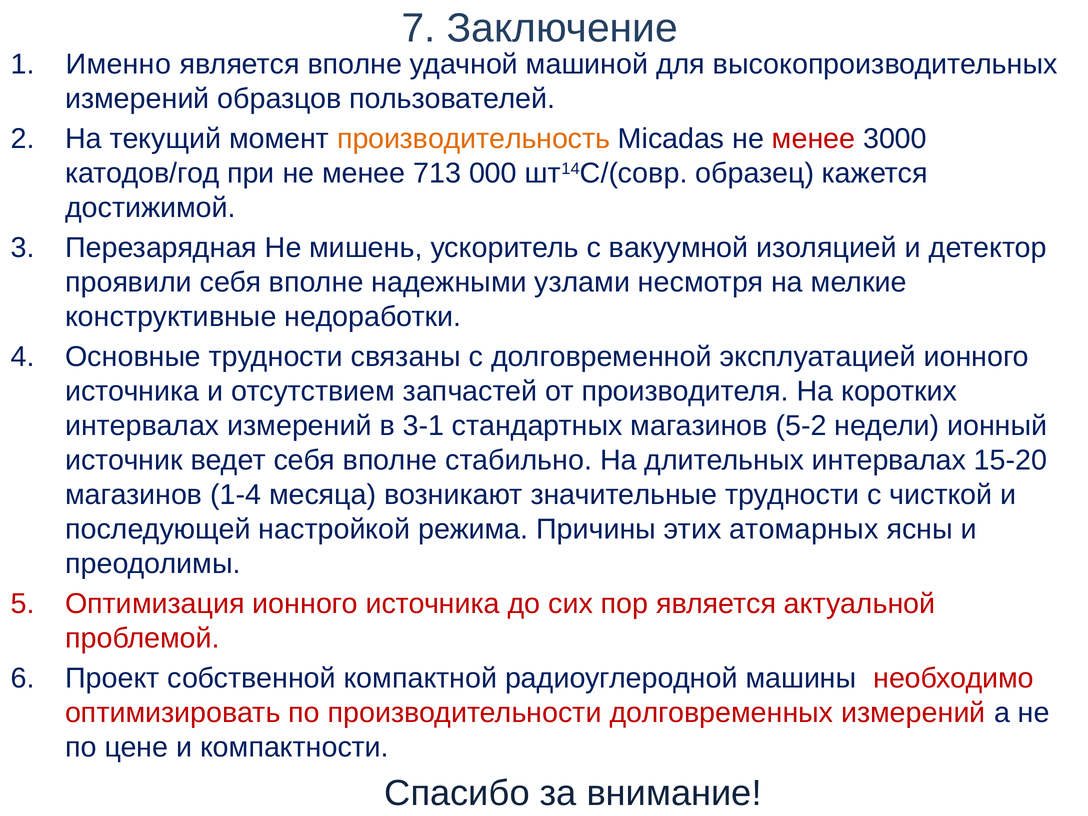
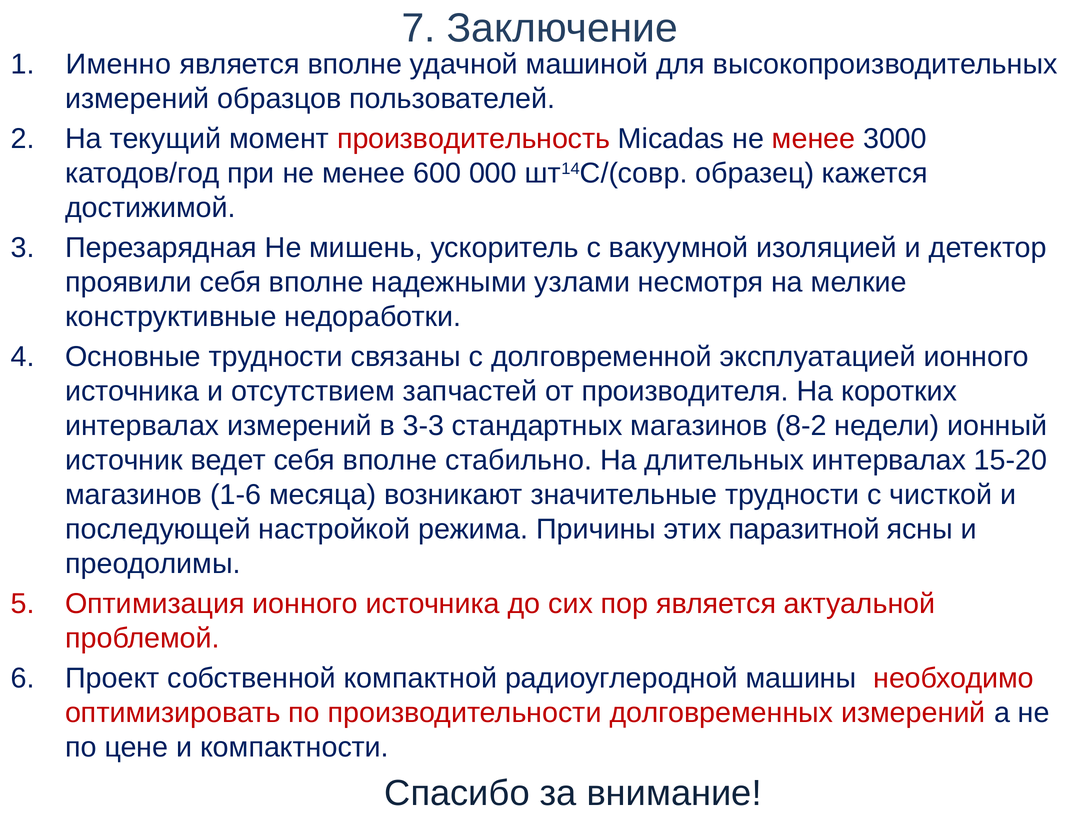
производительность colour: orange -> red (474, 139)
713: 713 -> 600 (437, 173)
3-1: 3-1 -> 3-3 (423, 426)
5-2: 5-2 -> 8-2 (801, 426)
1-4: 1-4 -> 1-6 (236, 495)
атомарных: атомарных -> паразитной (804, 529)
